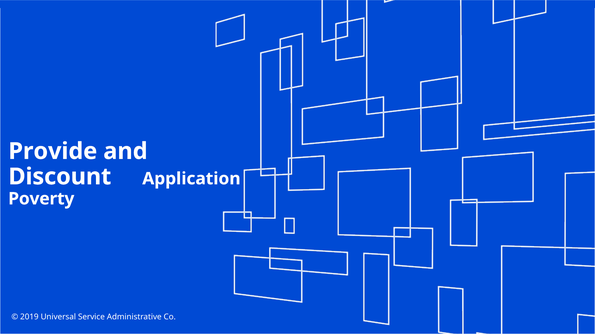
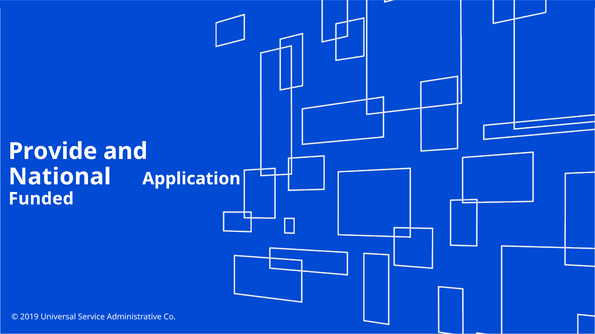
Discount: Discount -> National (60, 177)
Poverty: Poverty -> Funded (41, 199)
